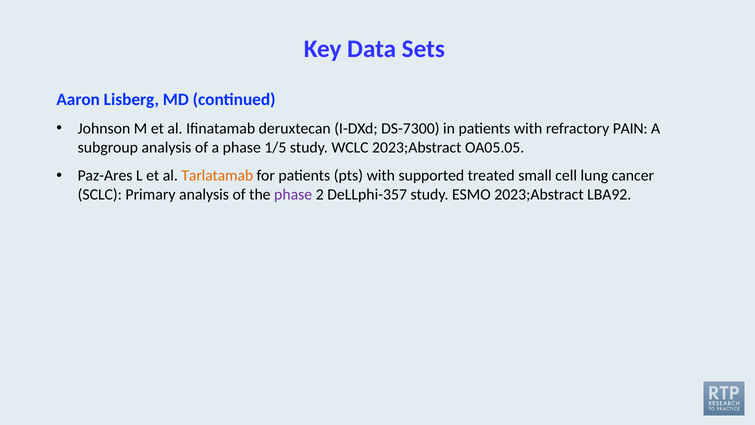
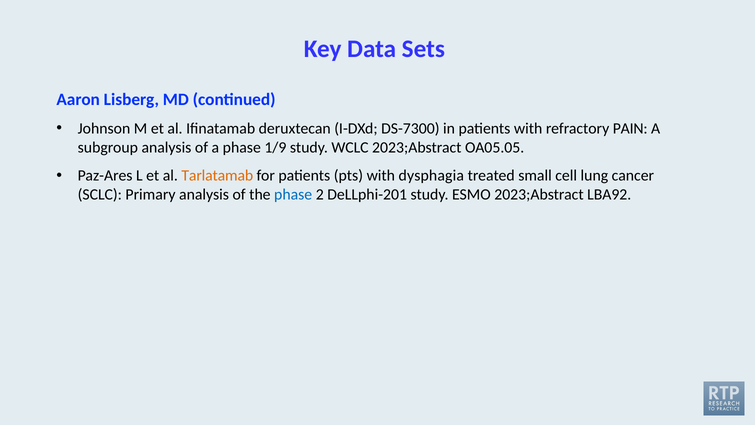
1/5: 1/5 -> 1/9 (275, 147)
supported: supported -> dysphagia (431, 176)
phase colour: purple -> blue (293, 194)
DeLLphi-357: DeLLphi-357 -> DeLLphi-201 (367, 194)
